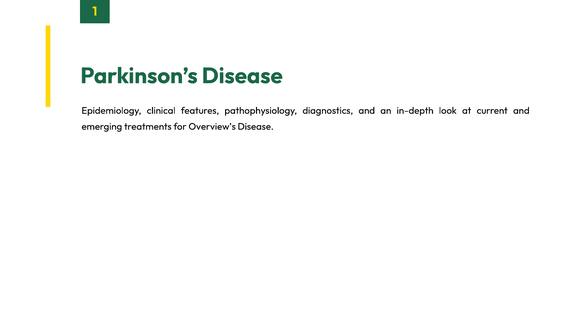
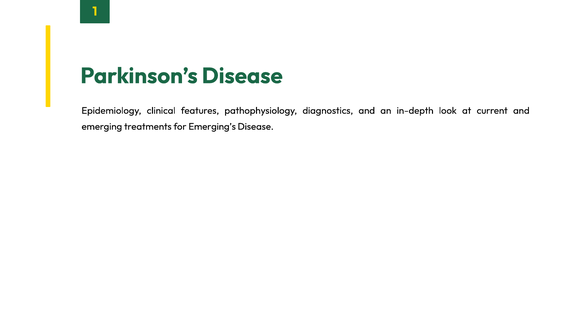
Overview’s: Overview’s -> Emerging’s (212, 127)
